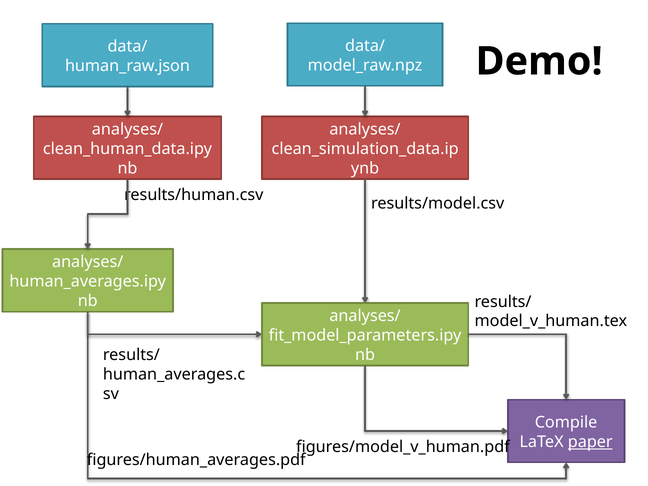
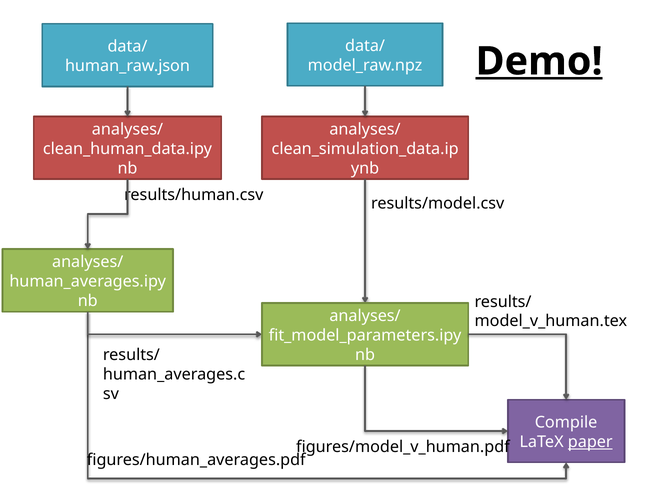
Demo underline: none -> present (539, 61)
